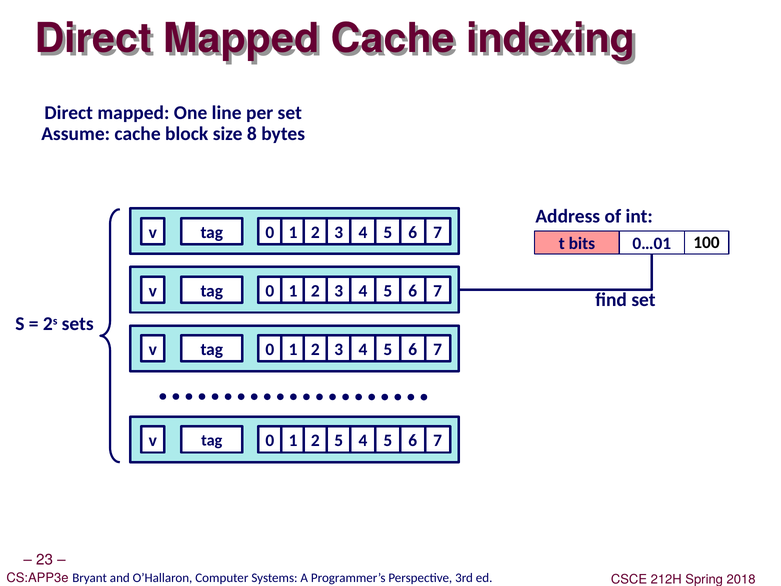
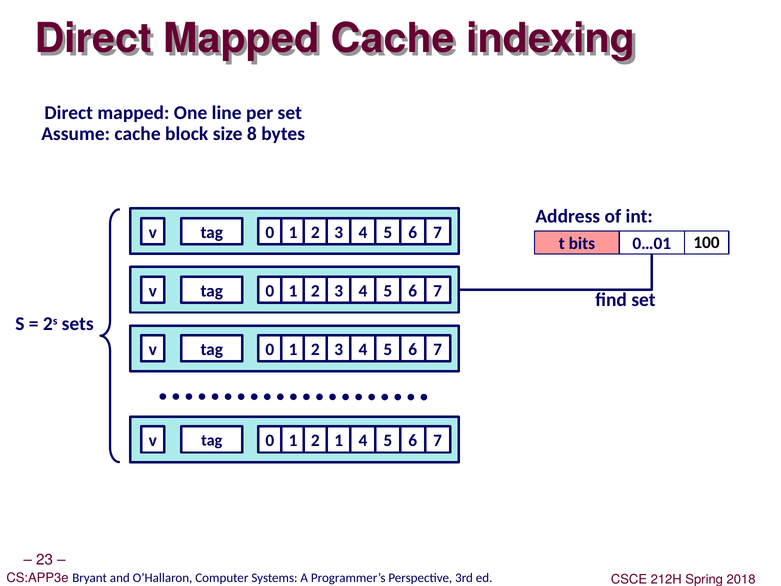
v 5: 5 -> 1 (339, 440)
